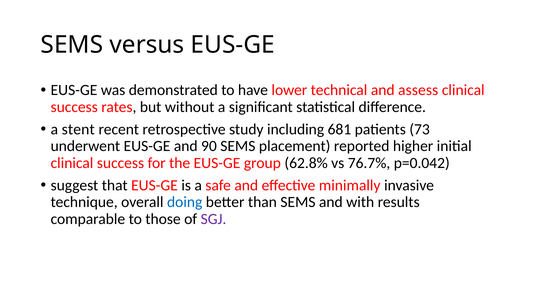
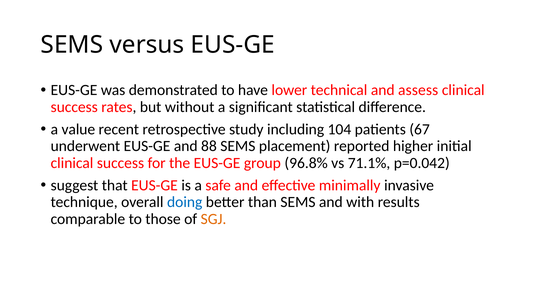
stent: stent -> value (78, 129)
681: 681 -> 104 (339, 129)
73: 73 -> 67 (420, 129)
90: 90 -> 88 (209, 146)
62.8%: 62.8% -> 96.8% (306, 163)
76.7%: 76.7% -> 71.1% (369, 163)
SGJ colour: purple -> orange (214, 219)
